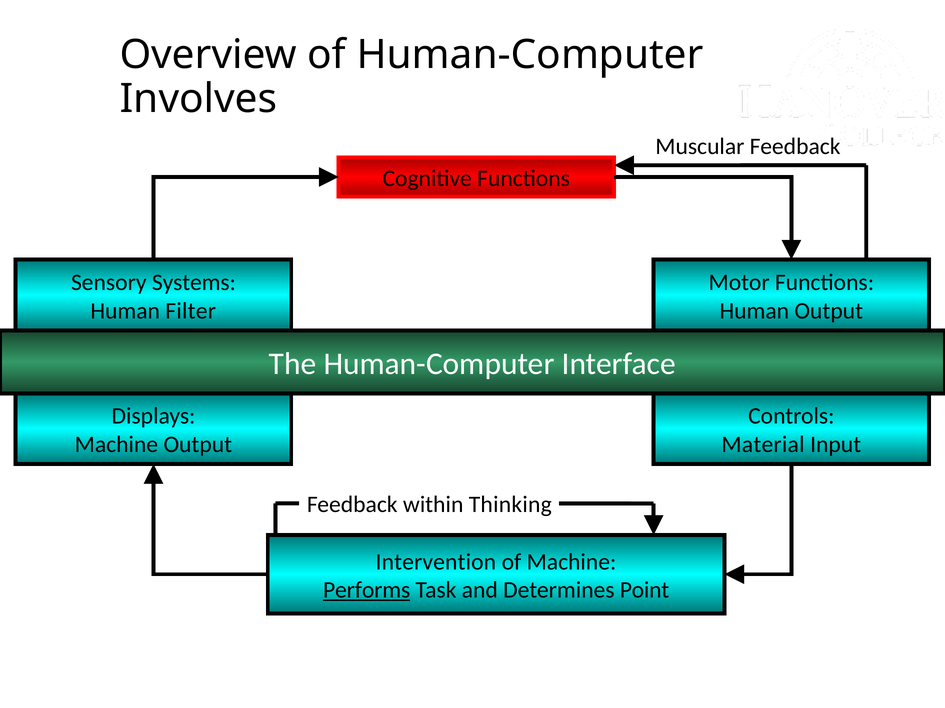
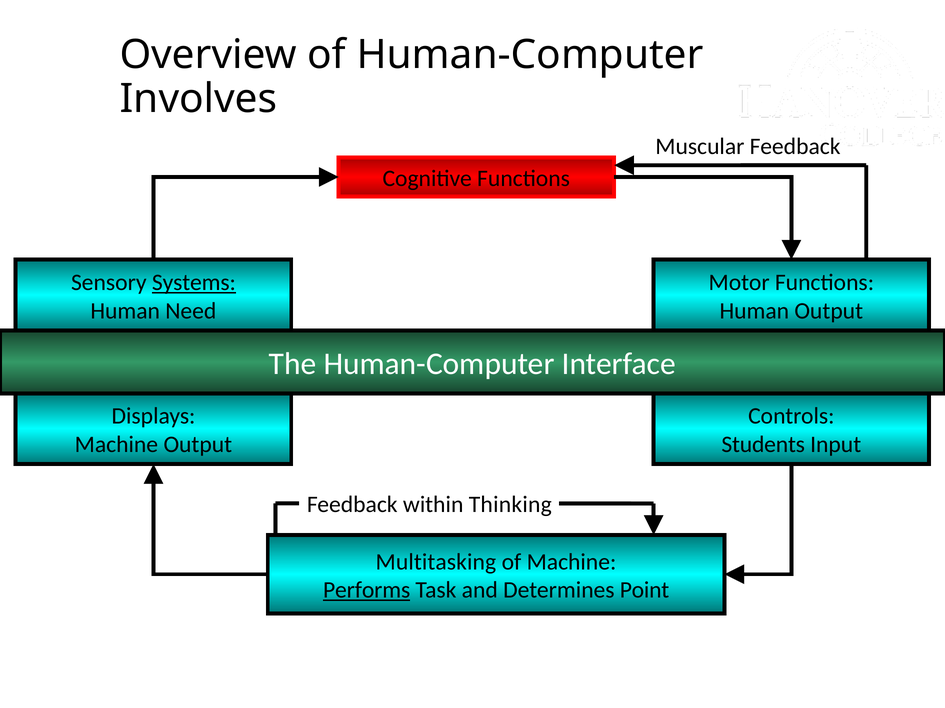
Systems underline: none -> present (194, 283)
Filter: Filter -> Need (191, 311)
Material: Material -> Students (763, 445)
Intervention: Intervention -> Multitasking (436, 562)
